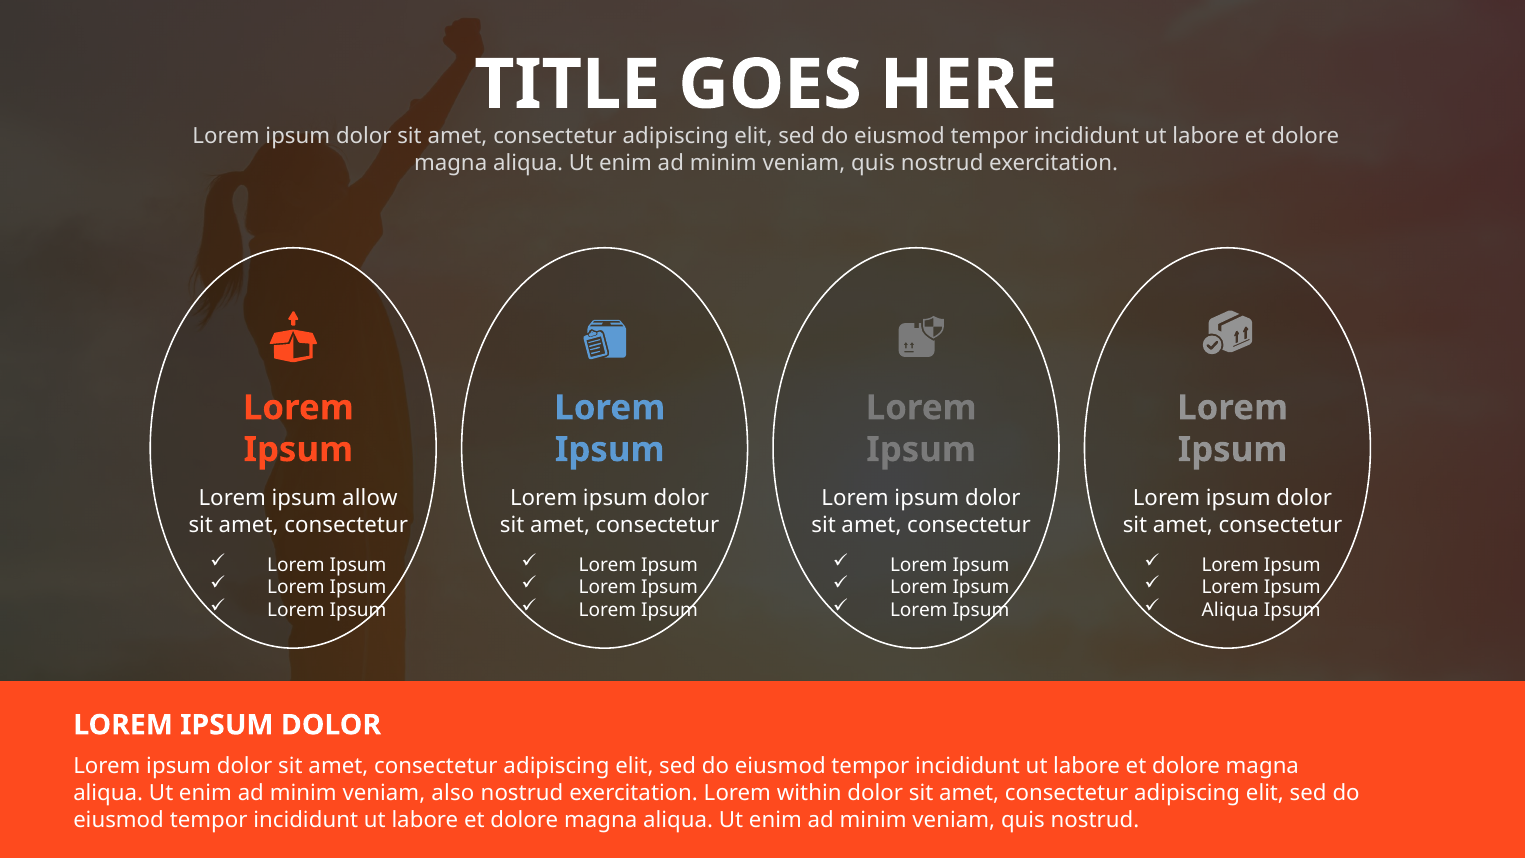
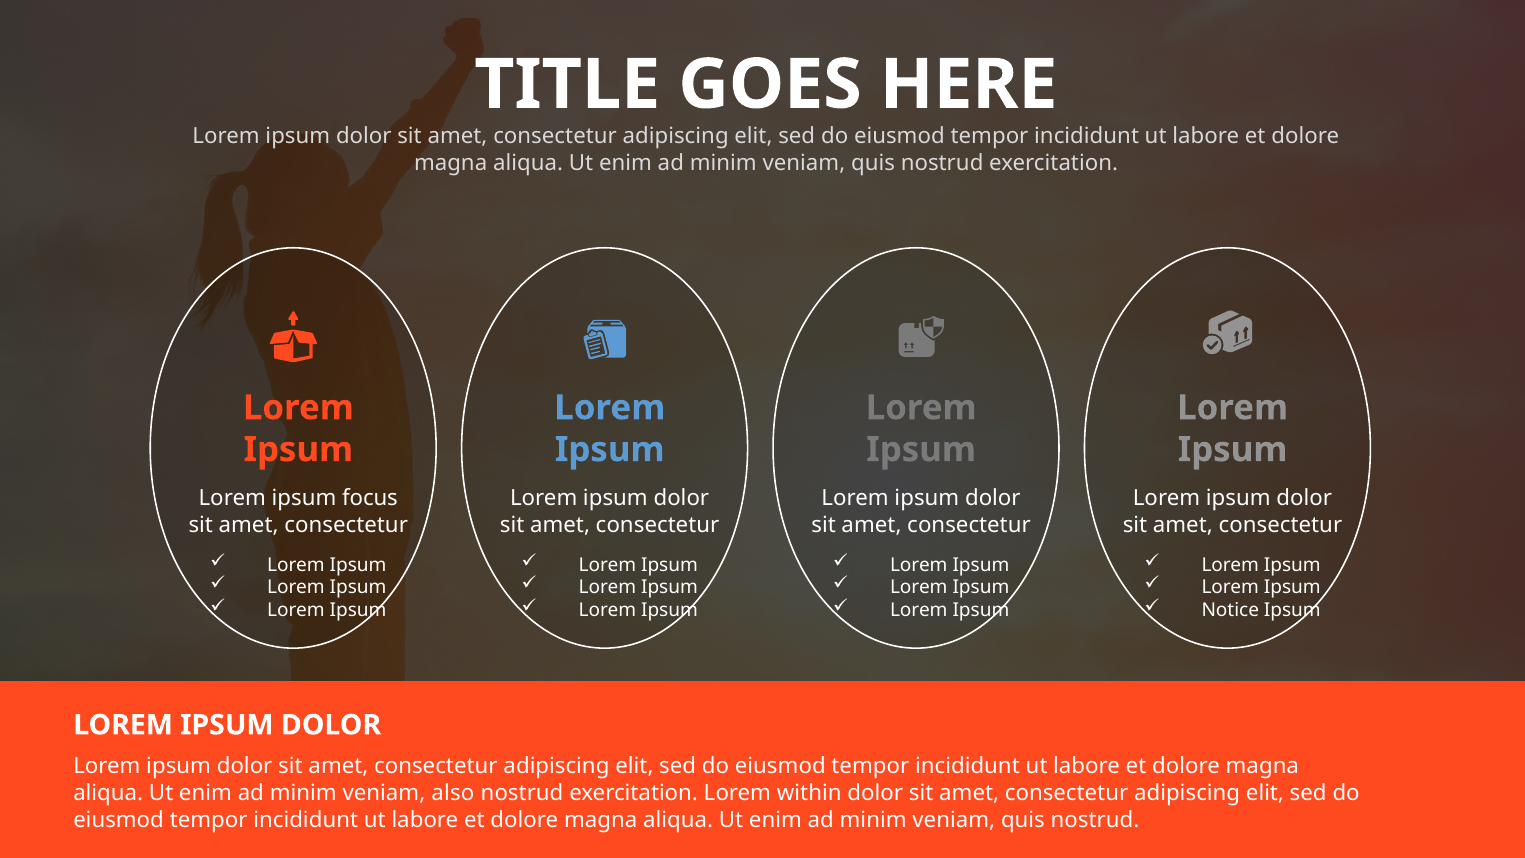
allow: allow -> focus (370, 498)
Aliqua: Aliqua -> Notice (1230, 610)
